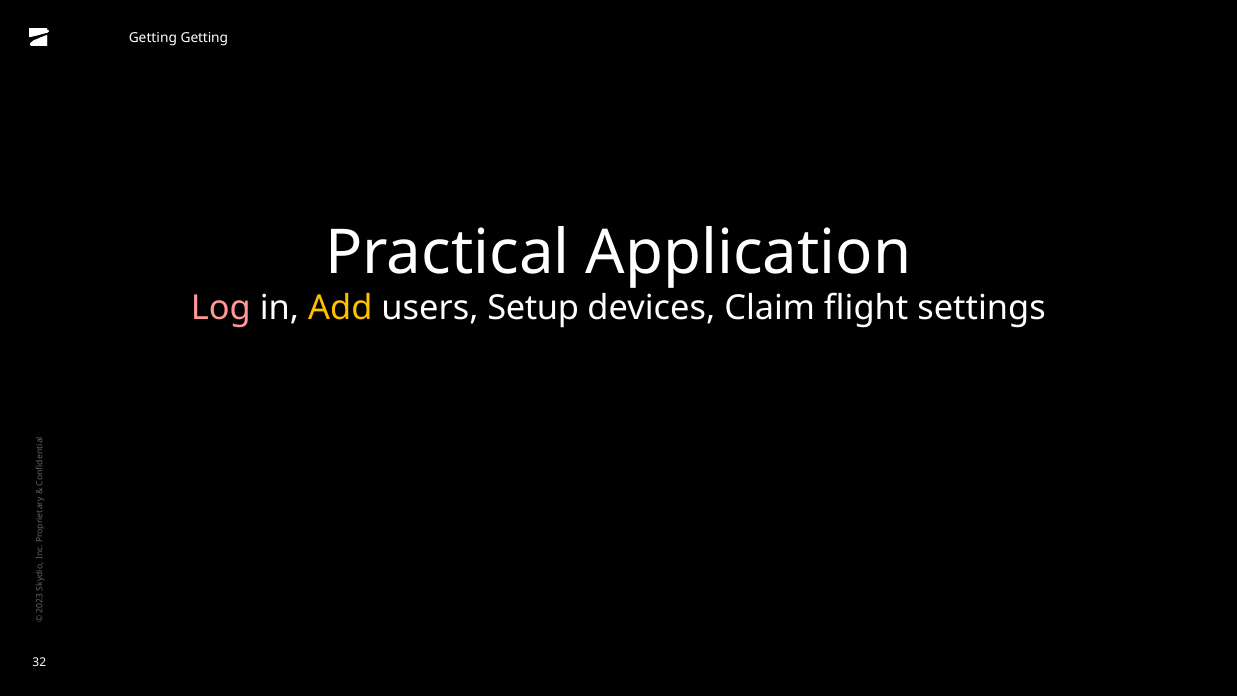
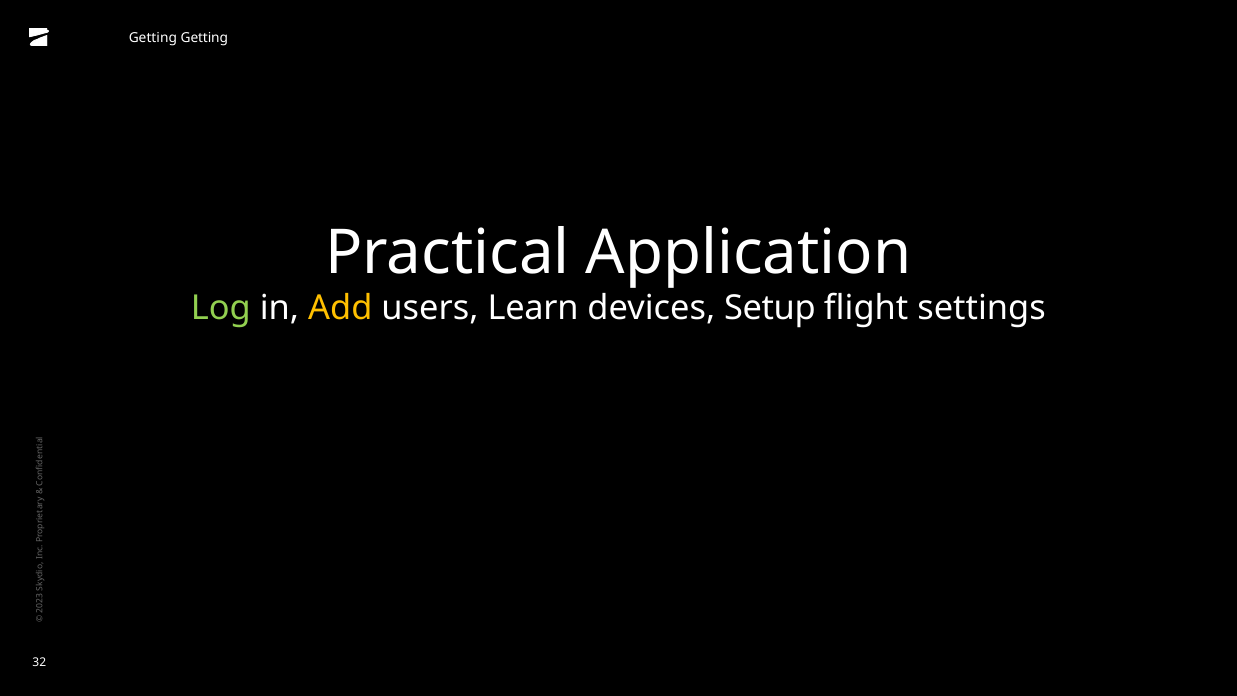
Log colour: pink -> light green (221, 308)
Setup: Setup -> Learn (533, 308)
Claim: Claim -> Setup (770, 308)
